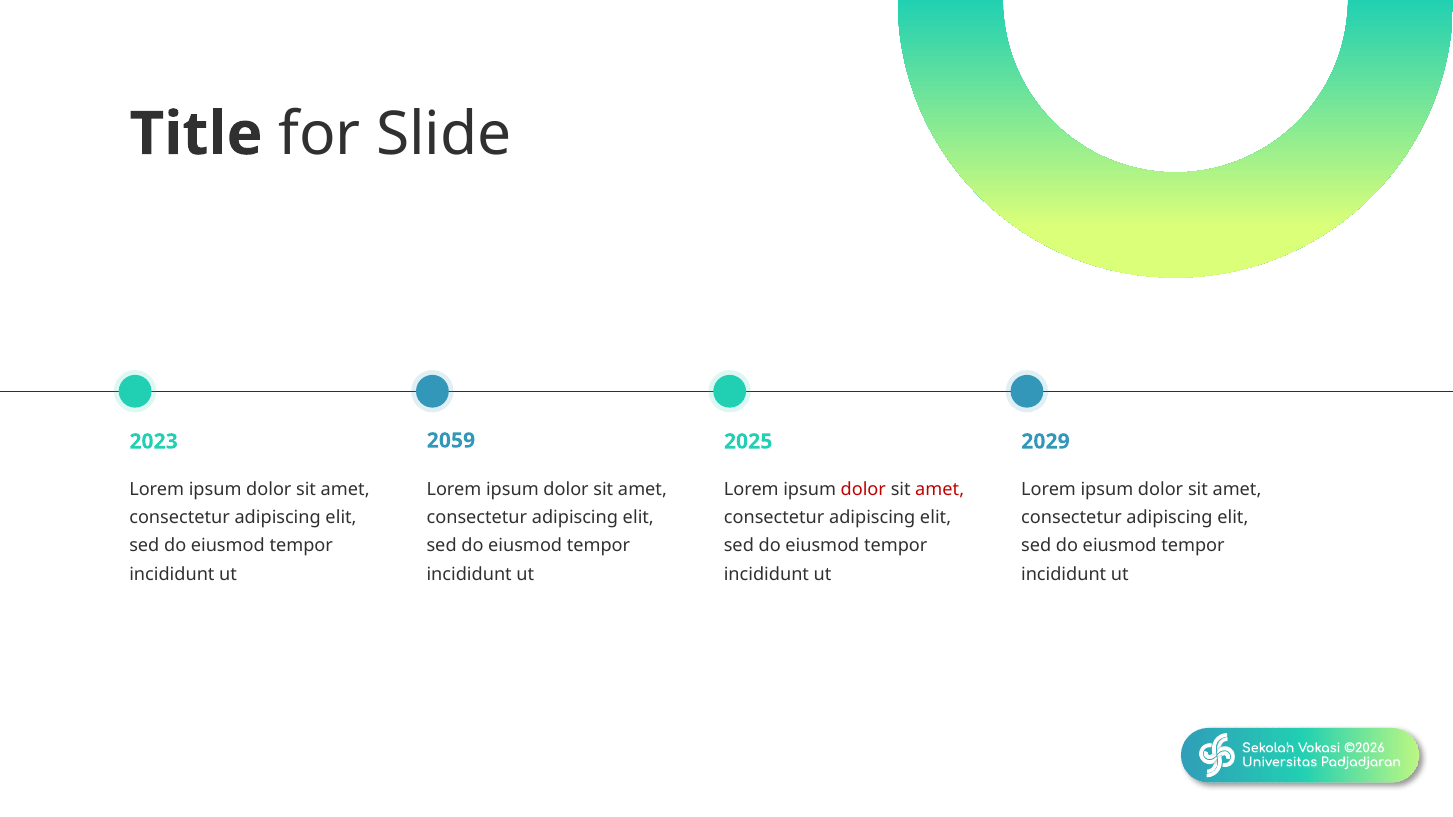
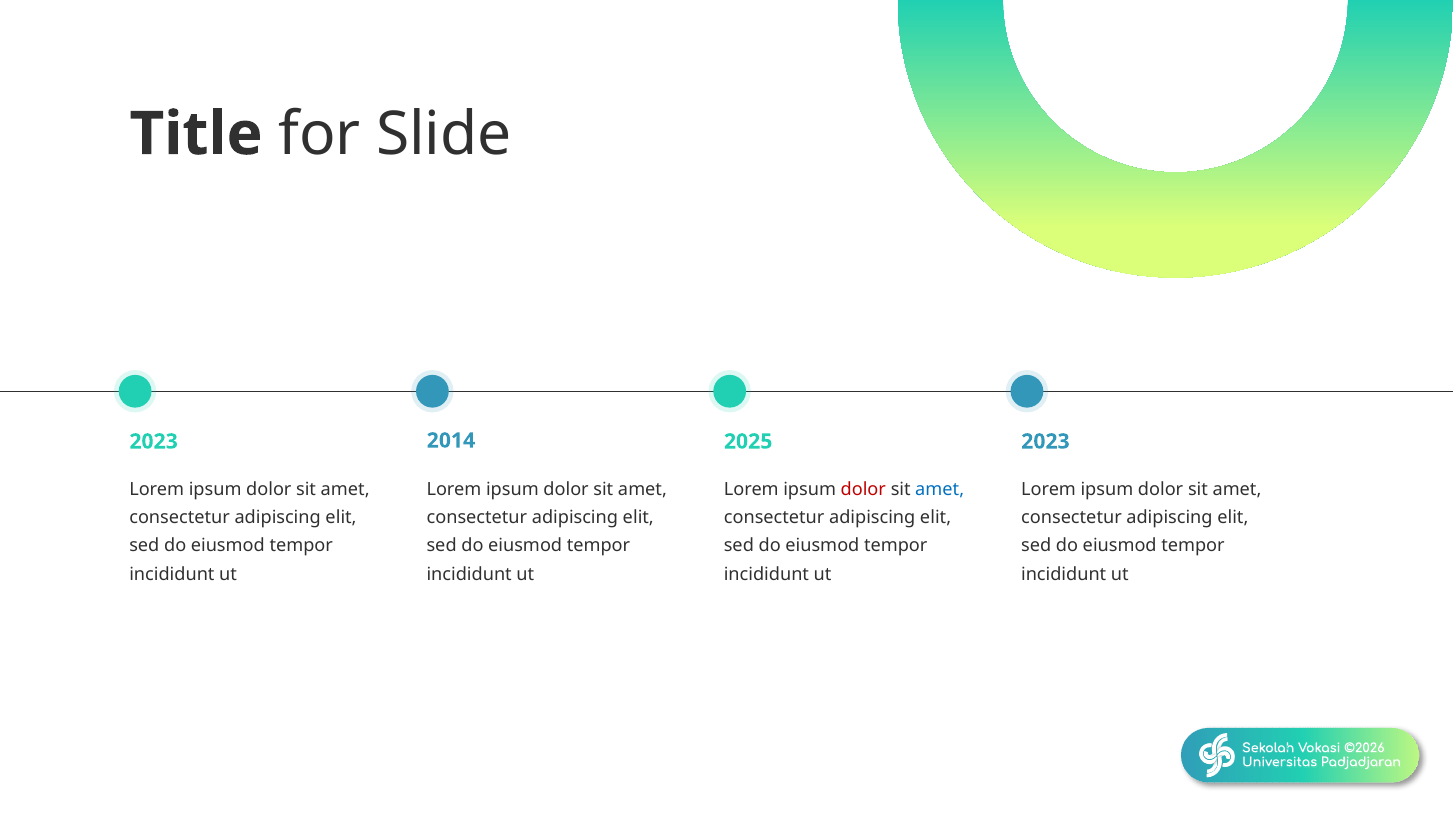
2059: 2059 -> 2014 (451, 441)
2025 2029: 2029 -> 2023 (1045, 442)
amet colour: red -> blue (940, 489)
